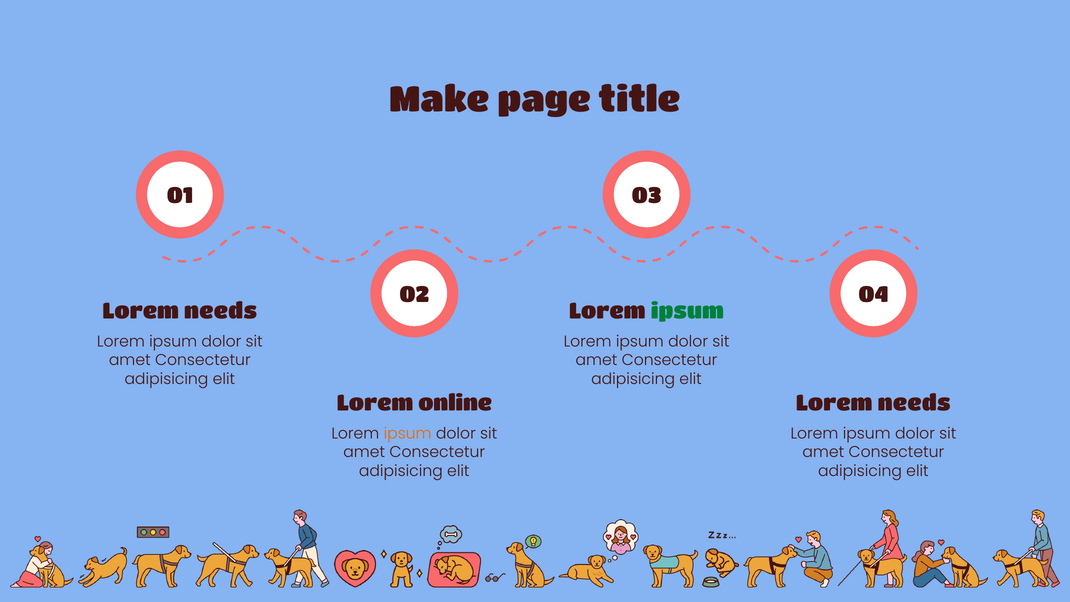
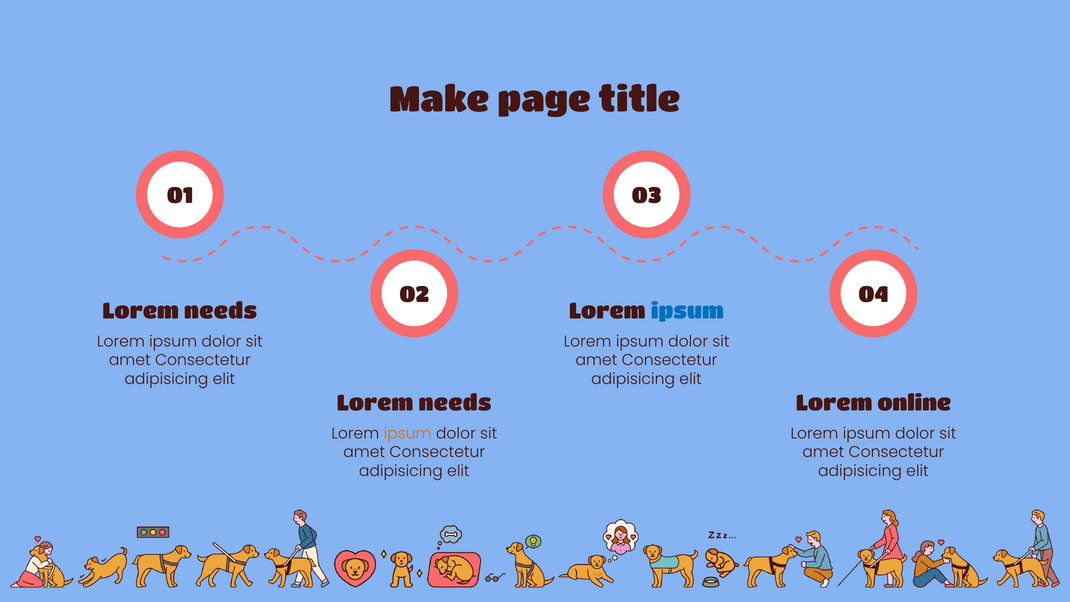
ipsum colour: green -> blue (687, 311)
online: online -> needs (455, 403)
needs: needs -> online (914, 403)
